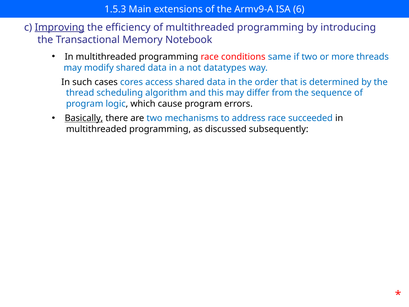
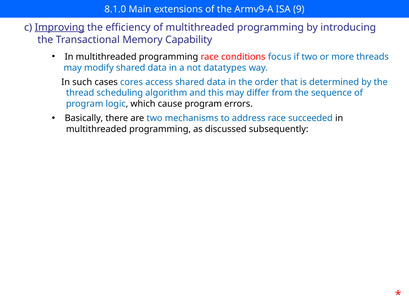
1.5.3: 1.5.3 -> 8.1.0 (115, 9)
6: 6 -> 9 (299, 9)
Notebook: Notebook -> Capability (189, 40)
same: same -> focus (280, 57)
Basically underline: present -> none (84, 118)
